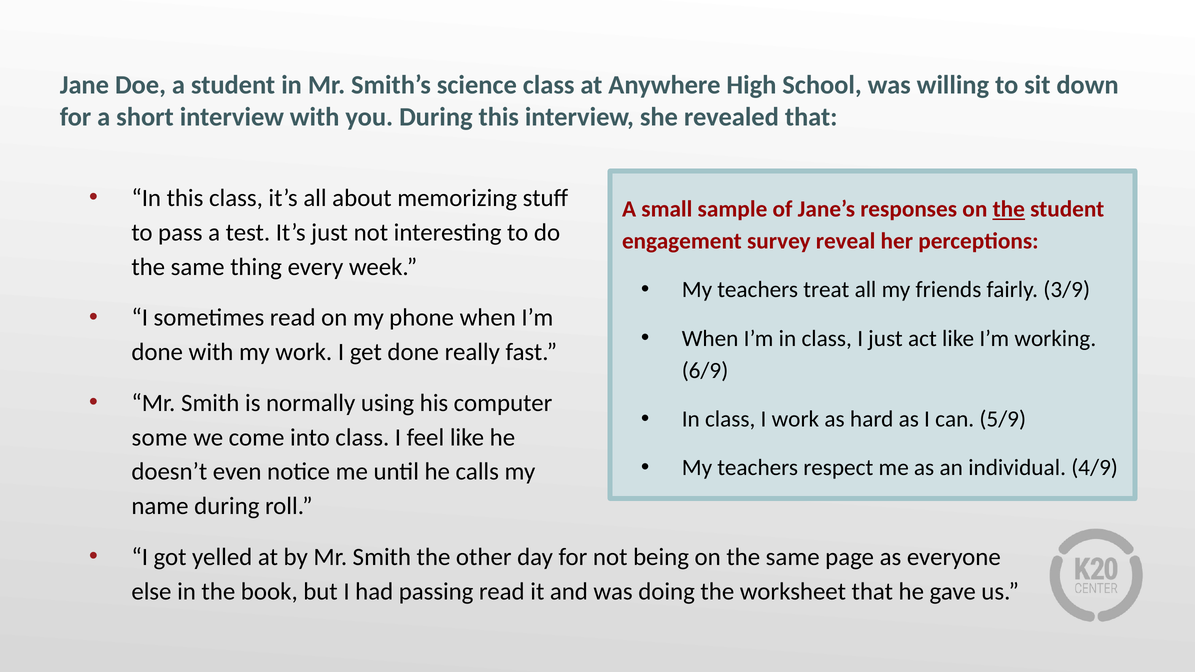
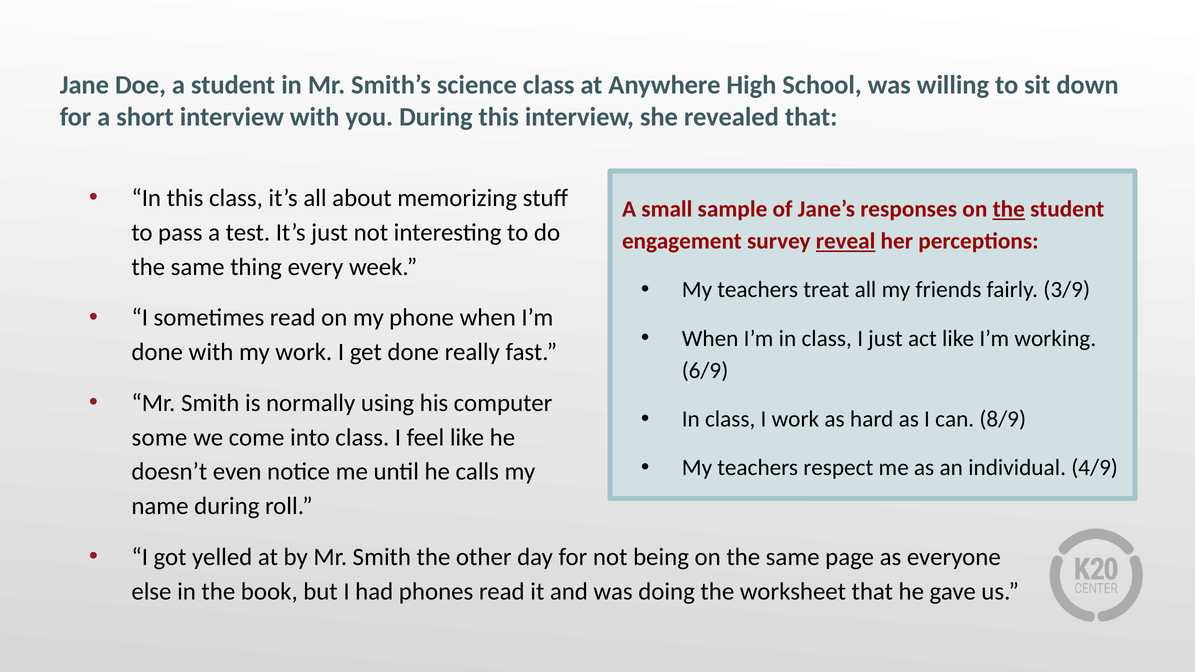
reveal underline: none -> present (846, 241)
5/9: 5/9 -> 8/9 (1003, 419)
passing: passing -> phones (436, 591)
